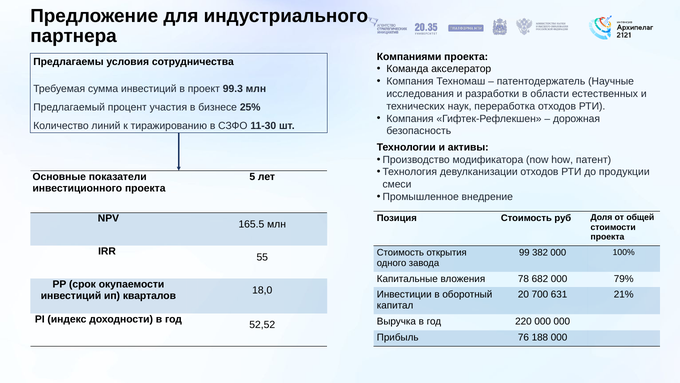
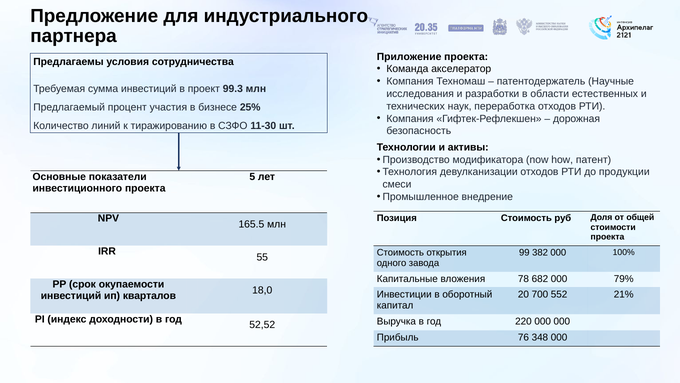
Компаниями: Компаниями -> Приложение (409, 57)
631: 631 -> 552 (559, 294)
188: 188 -> 348 (540, 337)
